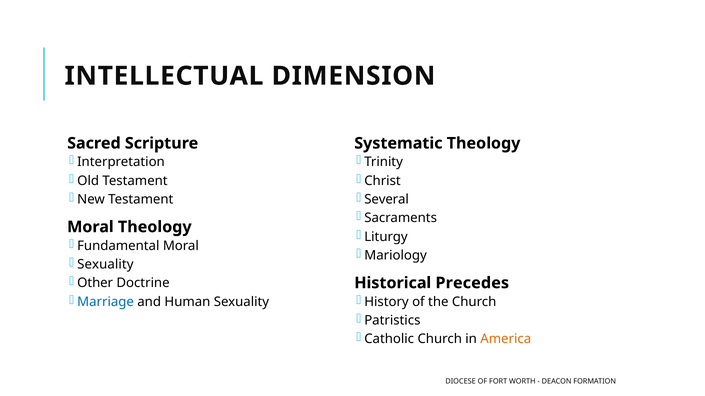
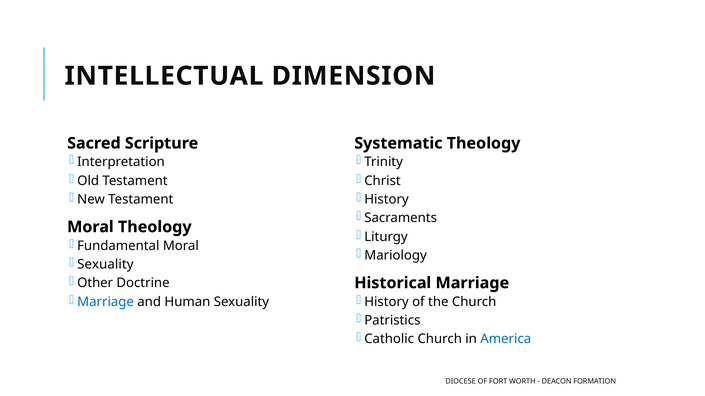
Several: Several -> History (387, 200)
Historical Precedes: Precedes -> Marriage (472, 283)
America colour: orange -> blue (506, 340)
